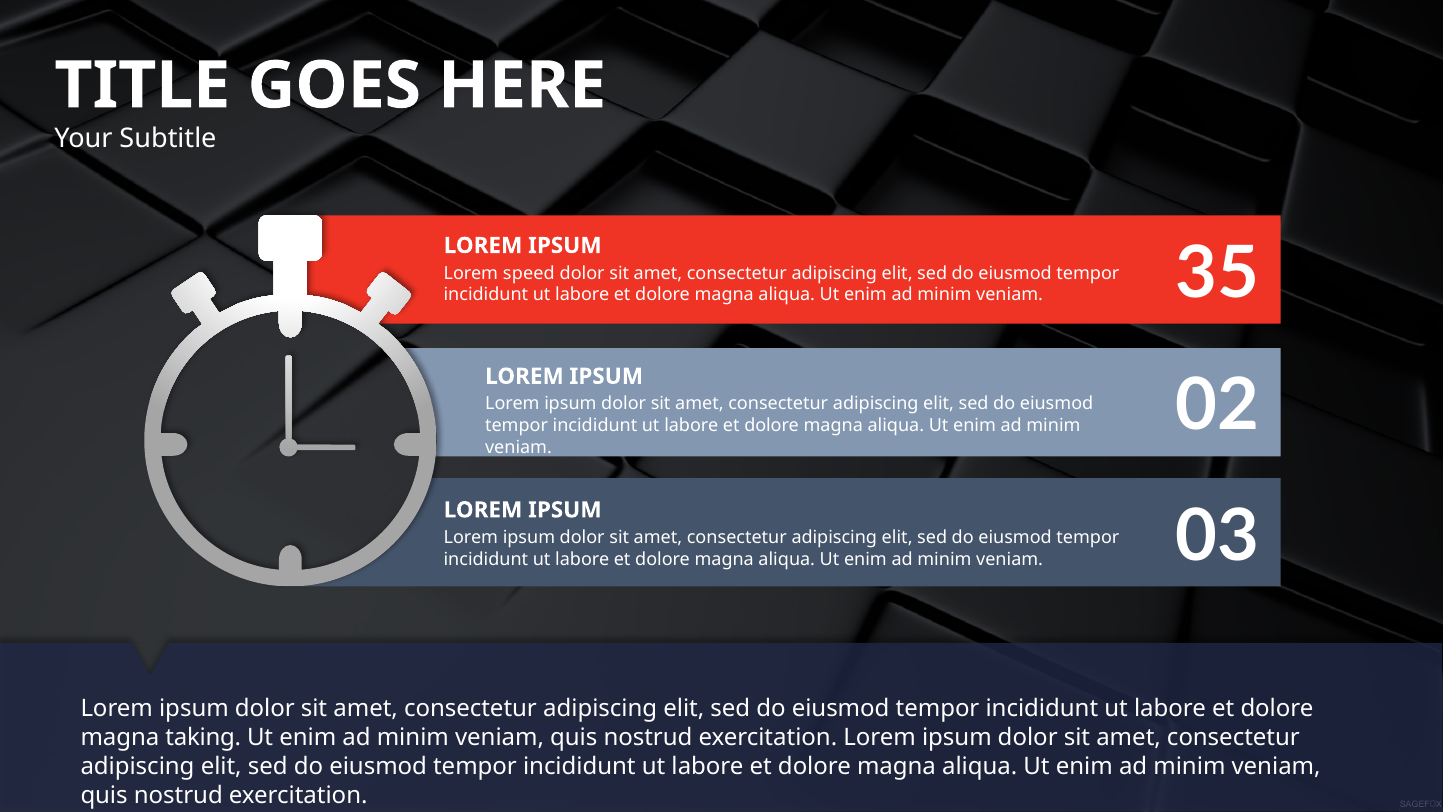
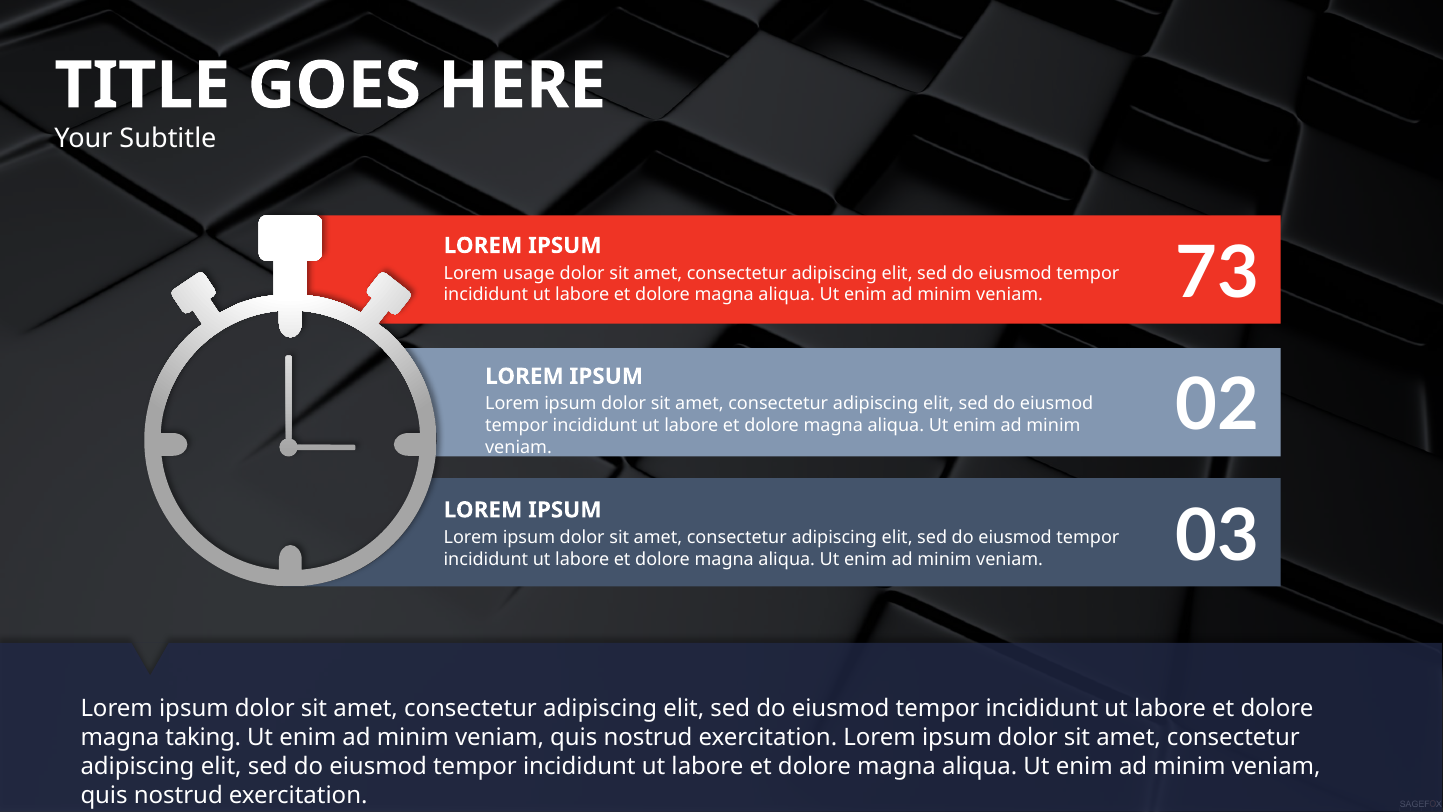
speed: speed -> usage (529, 273)
35: 35 -> 73 (1218, 274)
